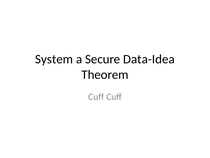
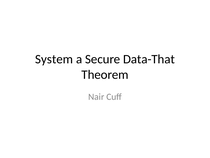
Data-Idea: Data-Idea -> Data-That (149, 59)
Cuff: Cuff -> Nair (96, 97)
